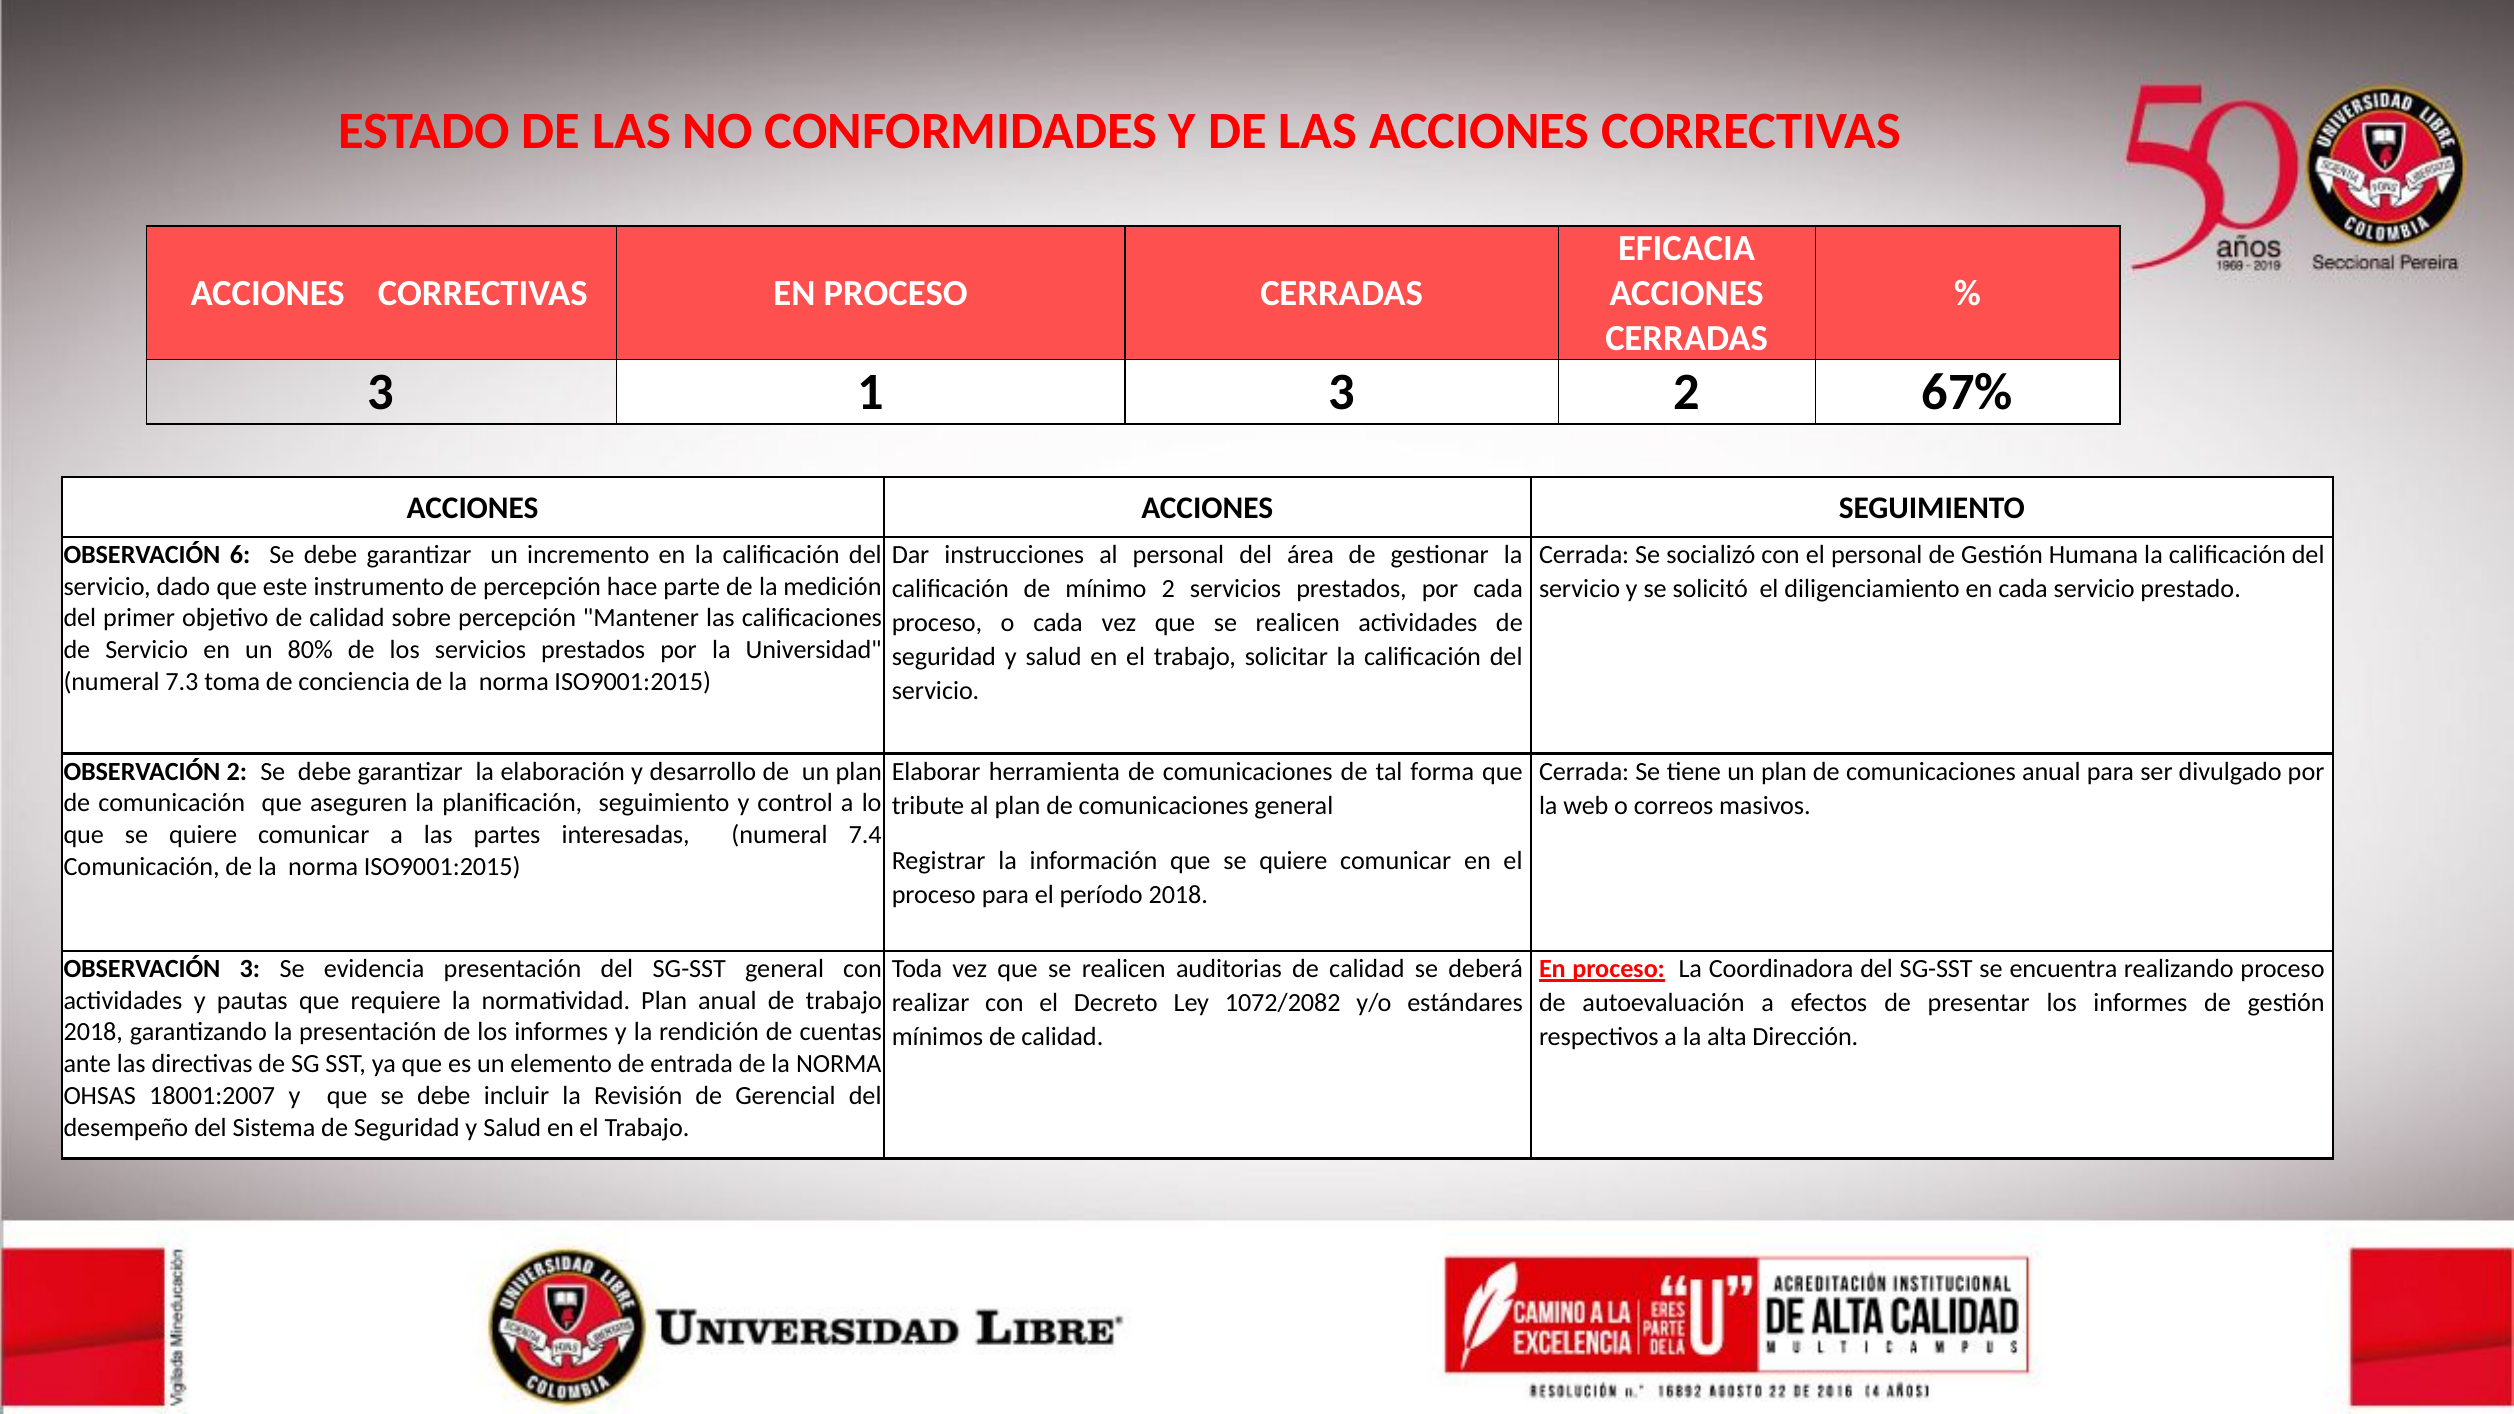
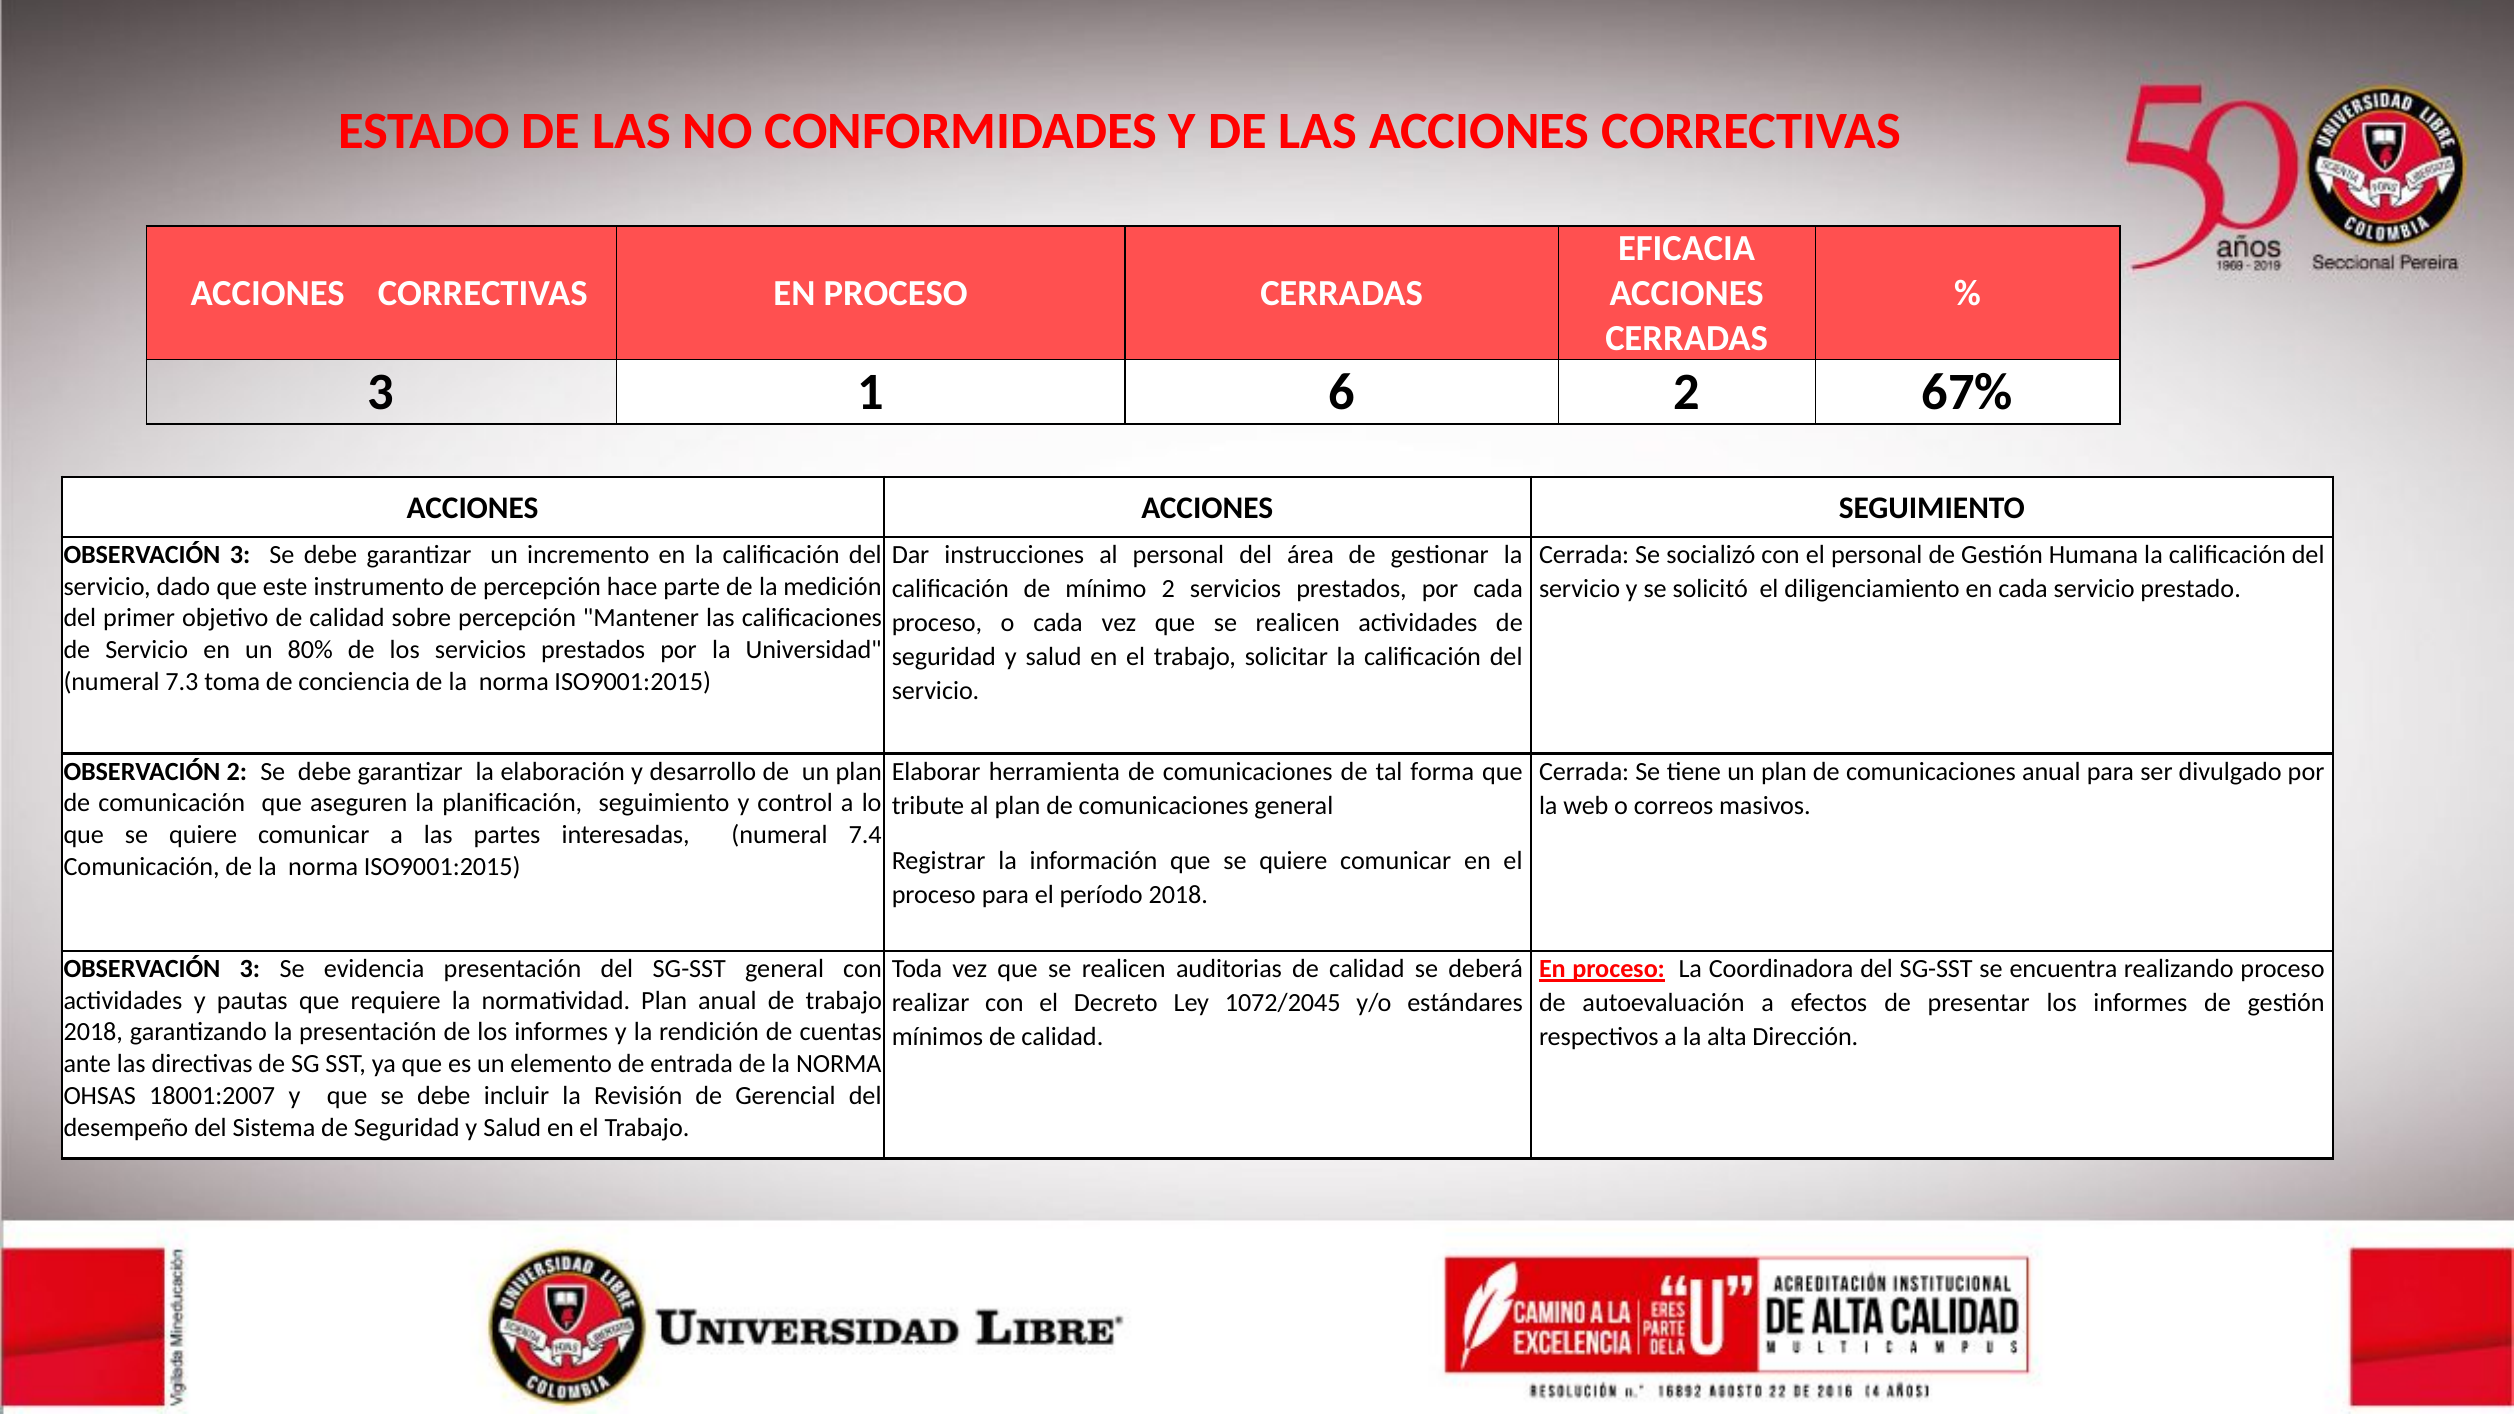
1 3: 3 -> 6 (1342, 393)
6: 6 -> 3 (240, 555)
1072/2082: 1072/2082 -> 1072/2045 (1283, 1003)
